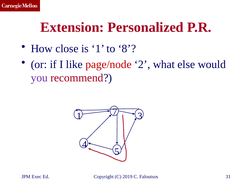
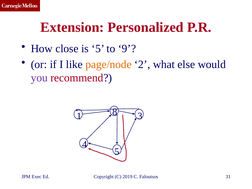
is 1: 1 -> 5 (98, 49)
8: 8 -> 9 (127, 49)
page/node colour: red -> orange (109, 64)
7: 7 -> 8 (115, 112)
